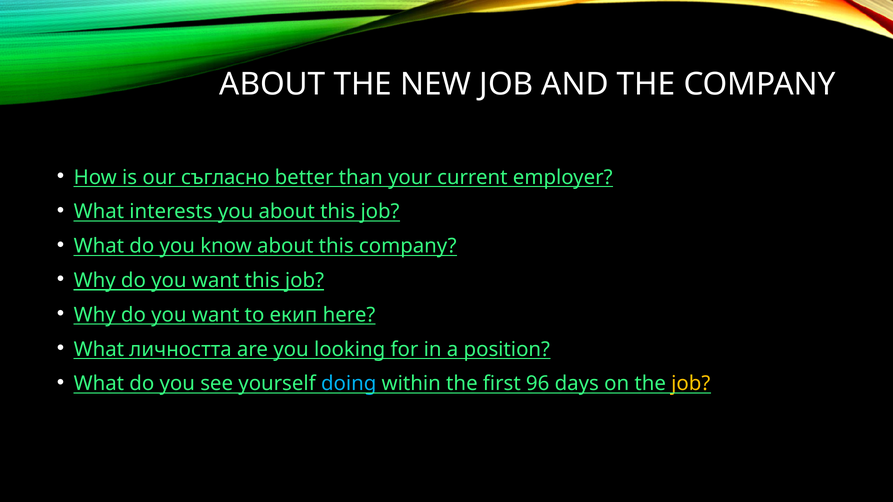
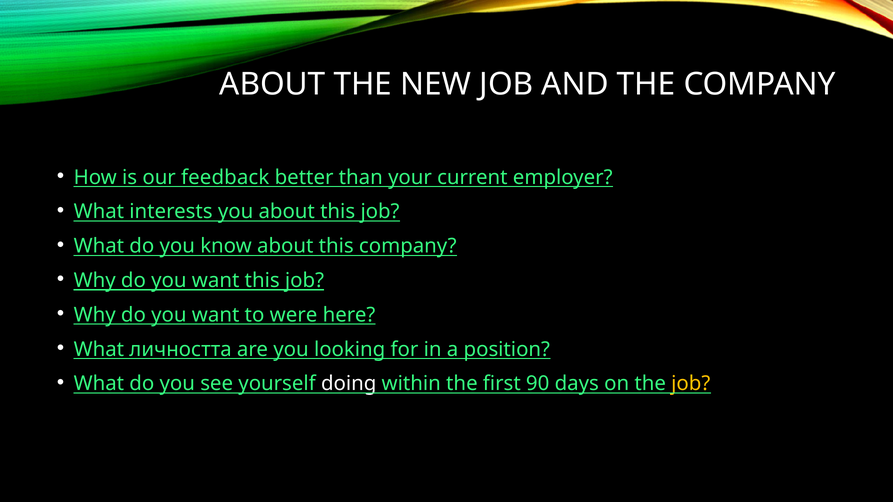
съгласно: съгласно -> feedback (225, 177)
екип: екип -> were (294, 315)
doing colour: light blue -> white (349, 384)
96: 96 -> 90 (538, 384)
